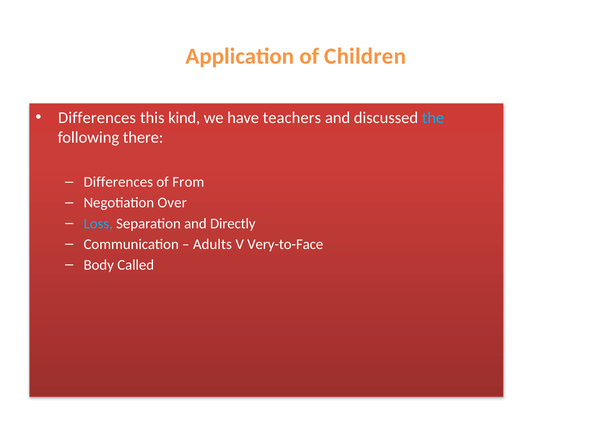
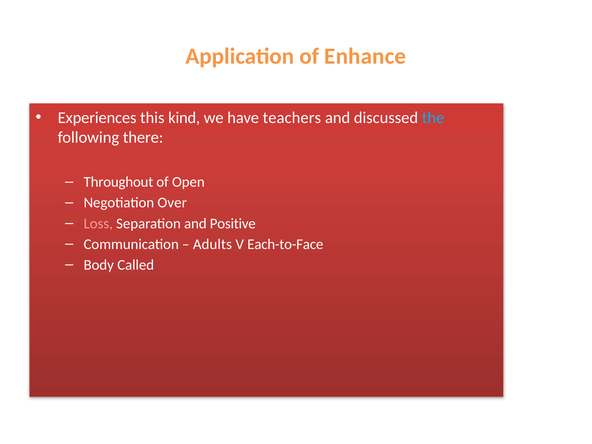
Children: Children -> Enhance (365, 56)
Differences: Differences -> Experiences (97, 118)
Differences: Differences -> Throughout (118, 182)
From: From -> Open (188, 182)
Loss colour: light blue -> pink (98, 223)
Directly: Directly -> Positive (233, 223)
Very-to-Face: Very-to-Face -> Each-to-Face (285, 244)
